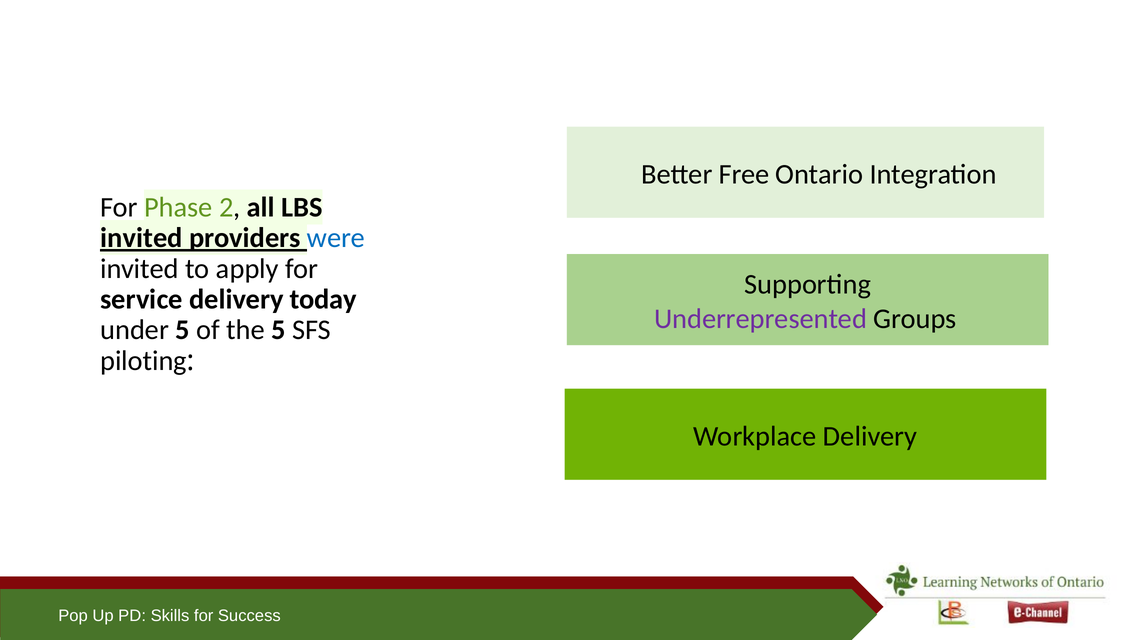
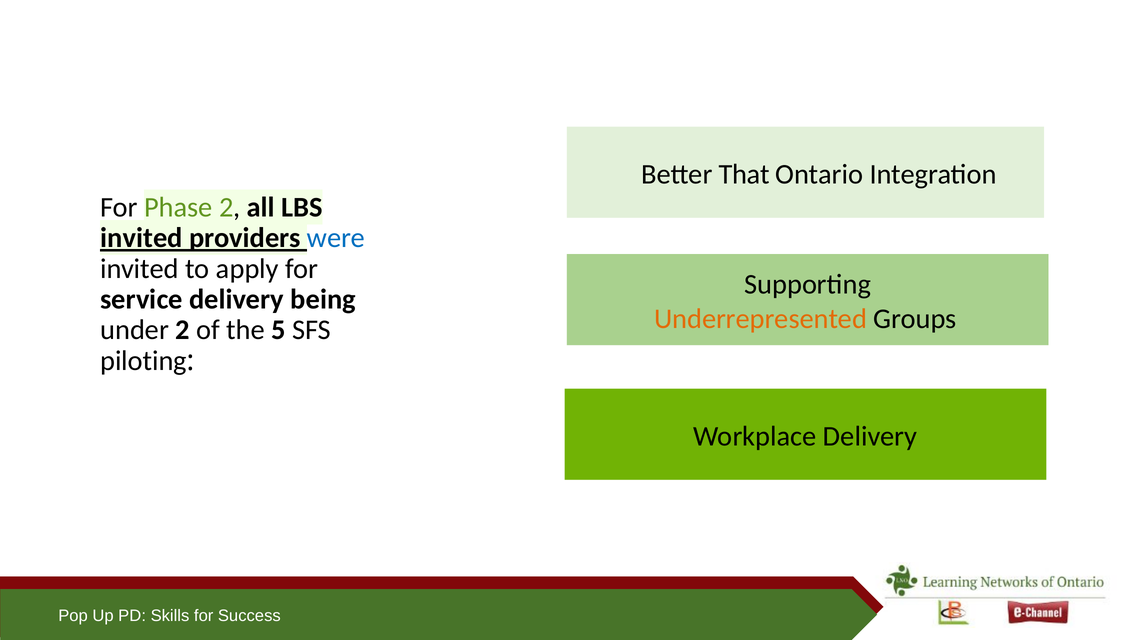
Free: Free -> That (744, 174)
today: today -> being (323, 299)
Underrepresented colour: purple -> orange (761, 319)
under 5: 5 -> 2 (183, 330)
